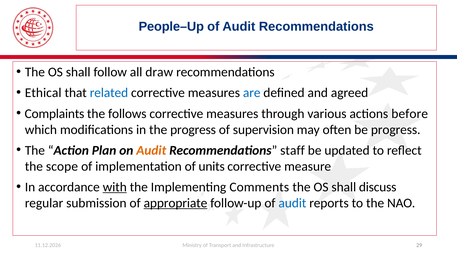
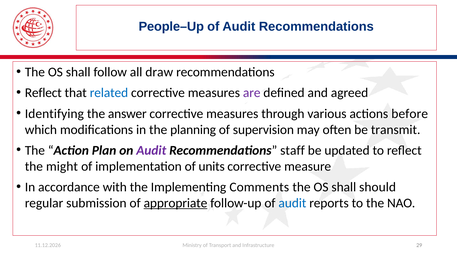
Ethical: Ethical -> Reflect (43, 93)
are colour: blue -> purple (252, 93)
Complaints: Complaints -> Identifying (54, 114)
follows: follows -> answer (127, 114)
the progress: progress -> planning (193, 130)
be progress: progress -> transmit (396, 130)
Audit colour: orange -> purple (151, 150)
scope: scope -> might (62, 166)
with underline: present -> none (115, 187)
discuss: discuss -> should (378, 187)
